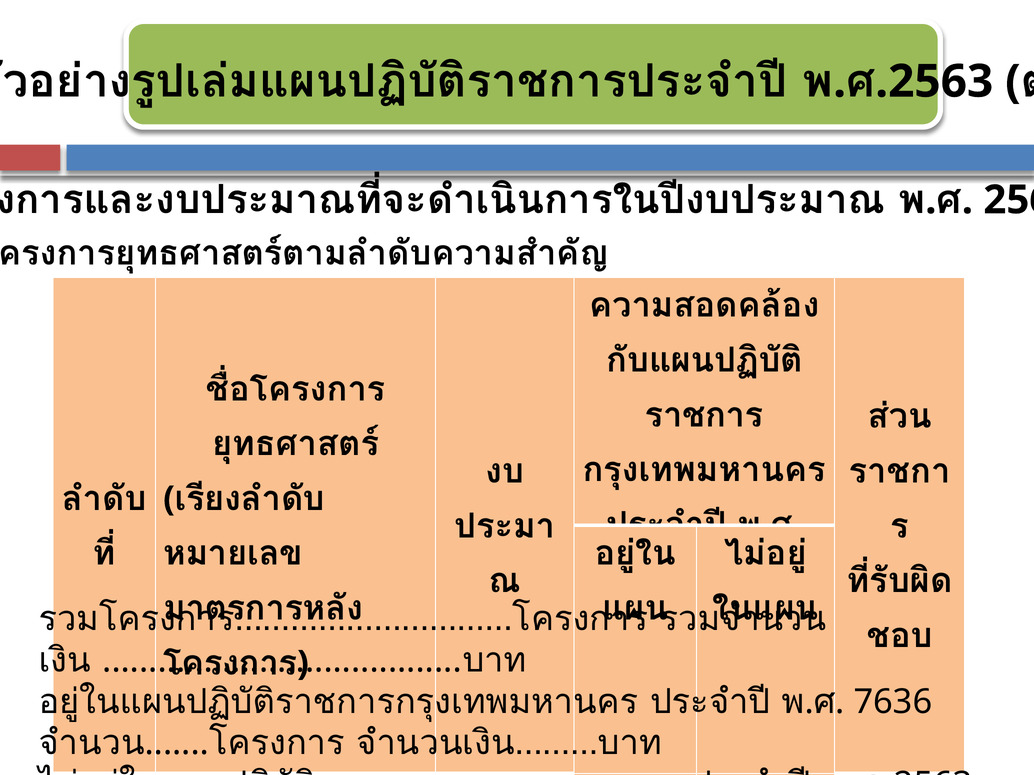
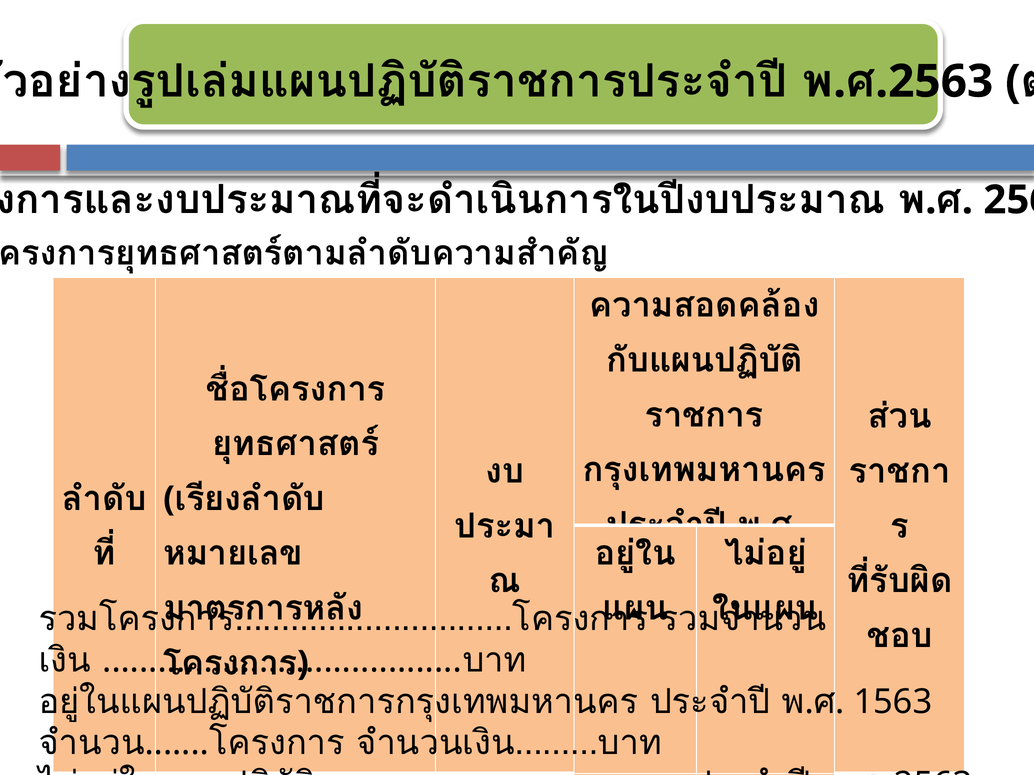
7636: 7636 -> 1563 (893, 702)
